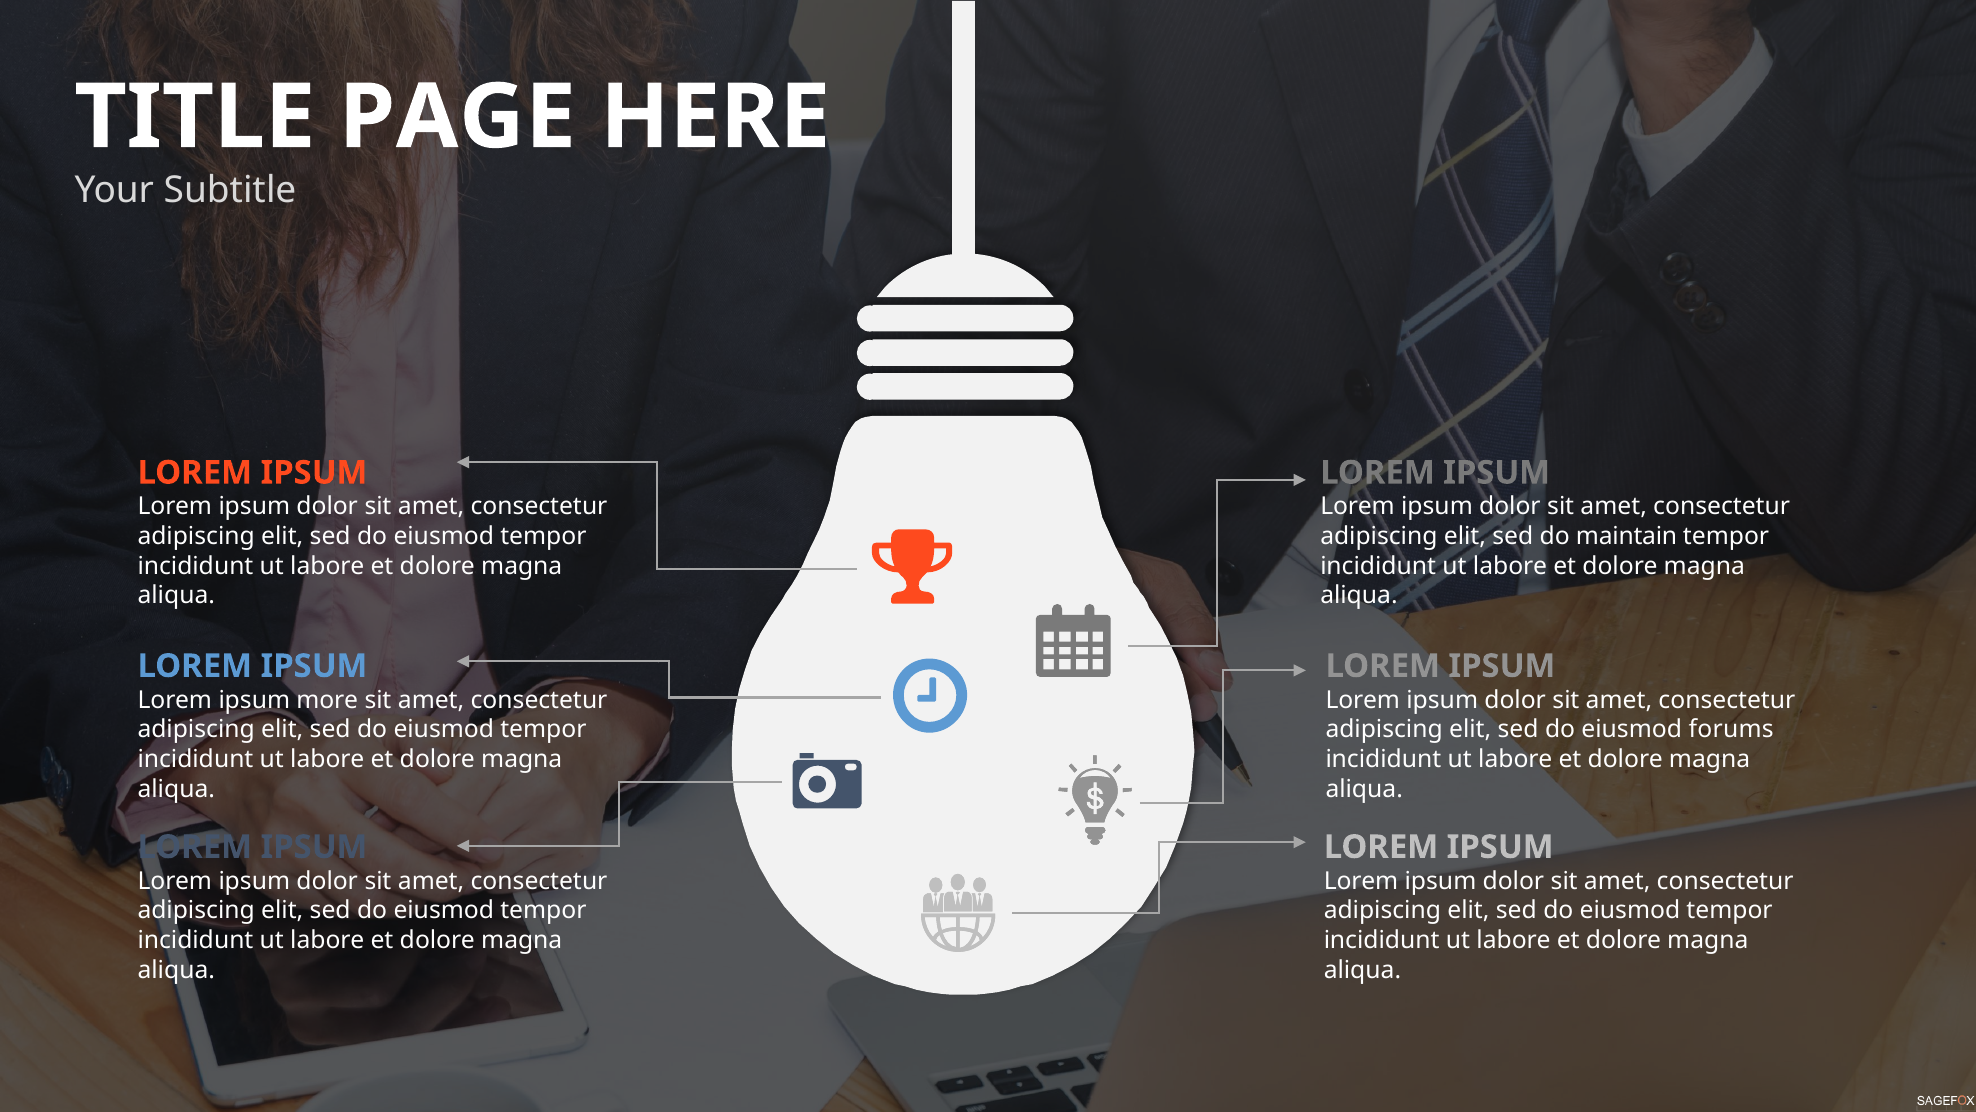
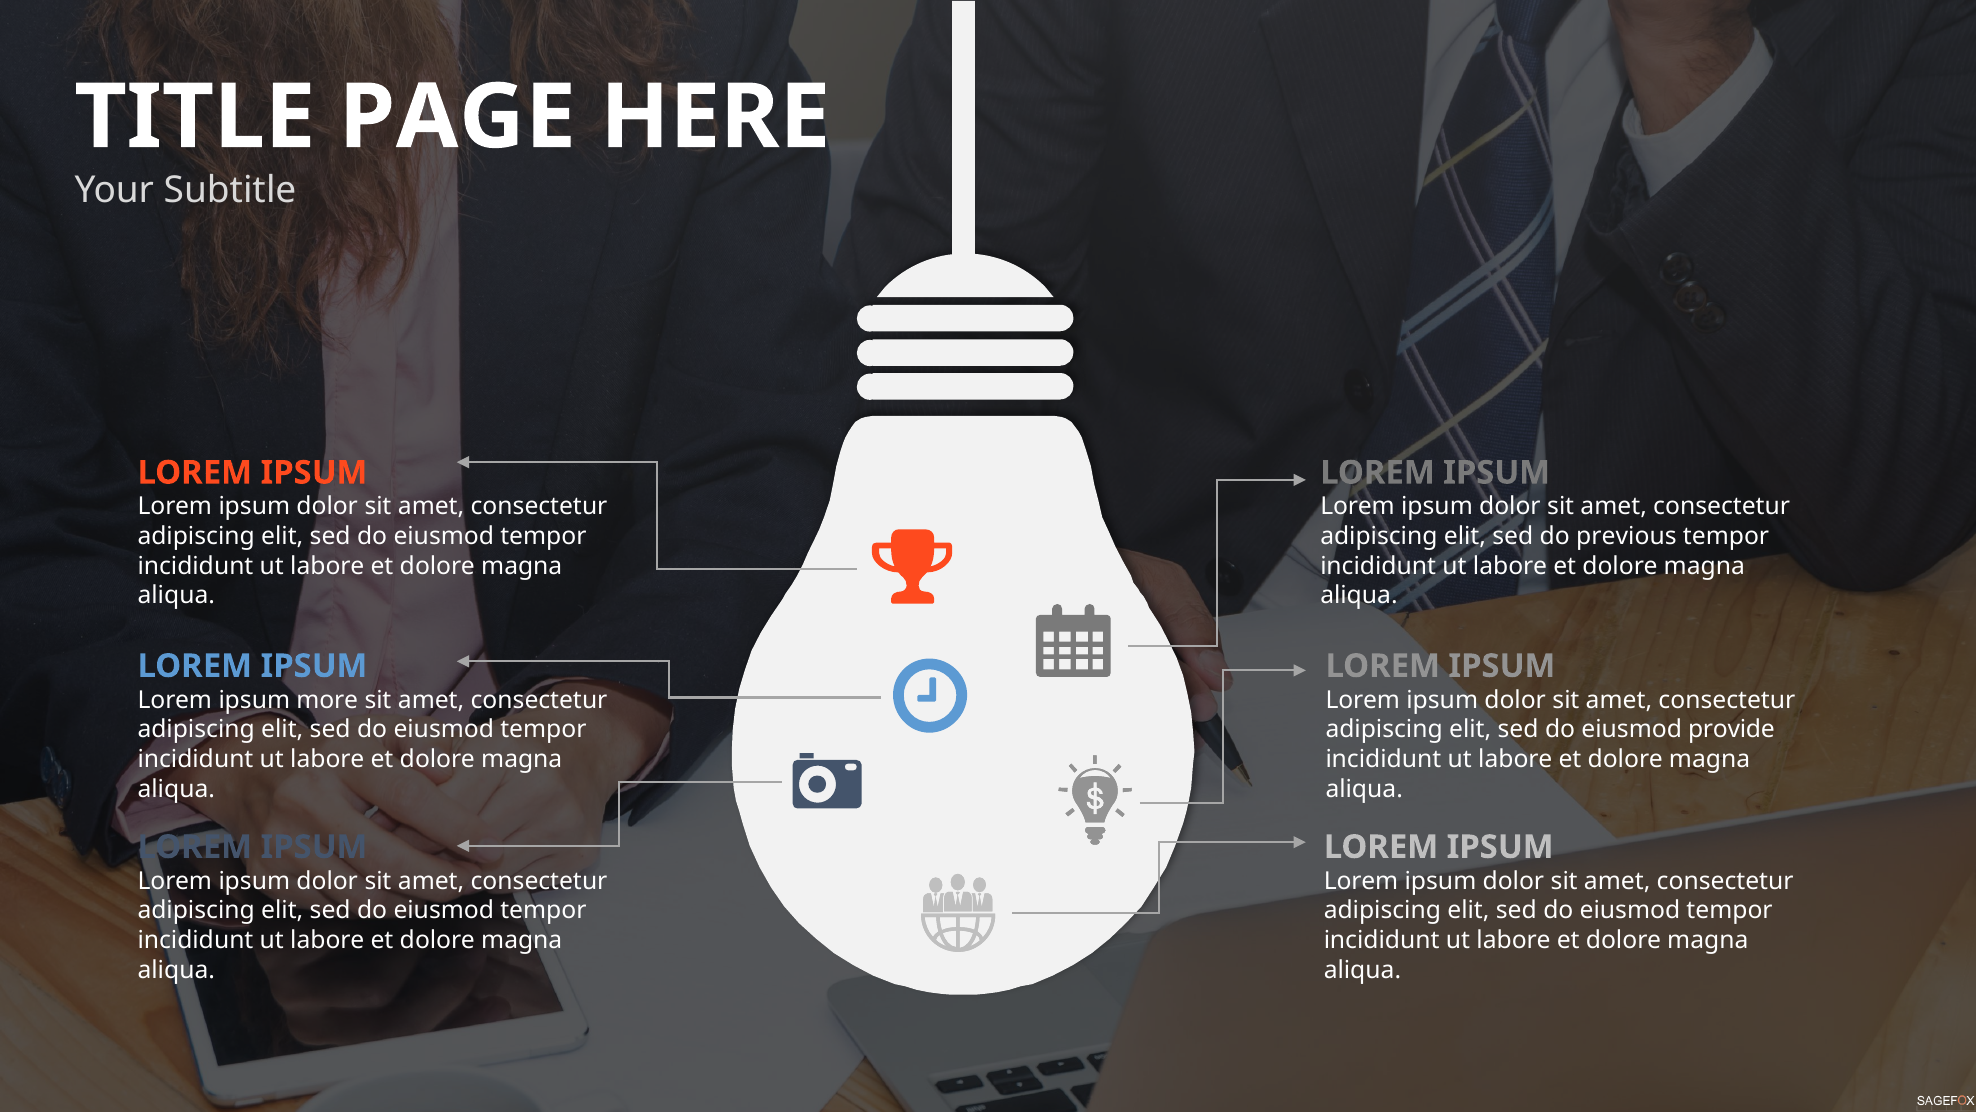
maintain: maintain -> previous (1626, 536)
forums: forums -> provide (1731, 729)
